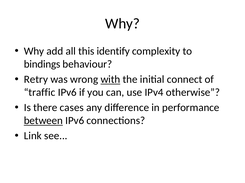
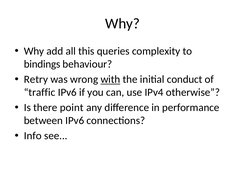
identify: identify -> queries (113, 51)
connect: connect -> conduct (185, 80)
cases: cases -> point (72, 108)
between underline: present -> none (43, 121)
Link: Link -> Info (33, 136)
